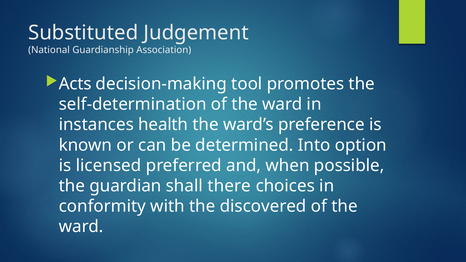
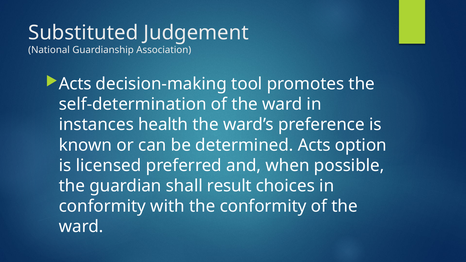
determined Into: Into -> Acts (314, 145)
there: there -> result (229, 186)
the discovered: discovered -> conformity (263, 206)
